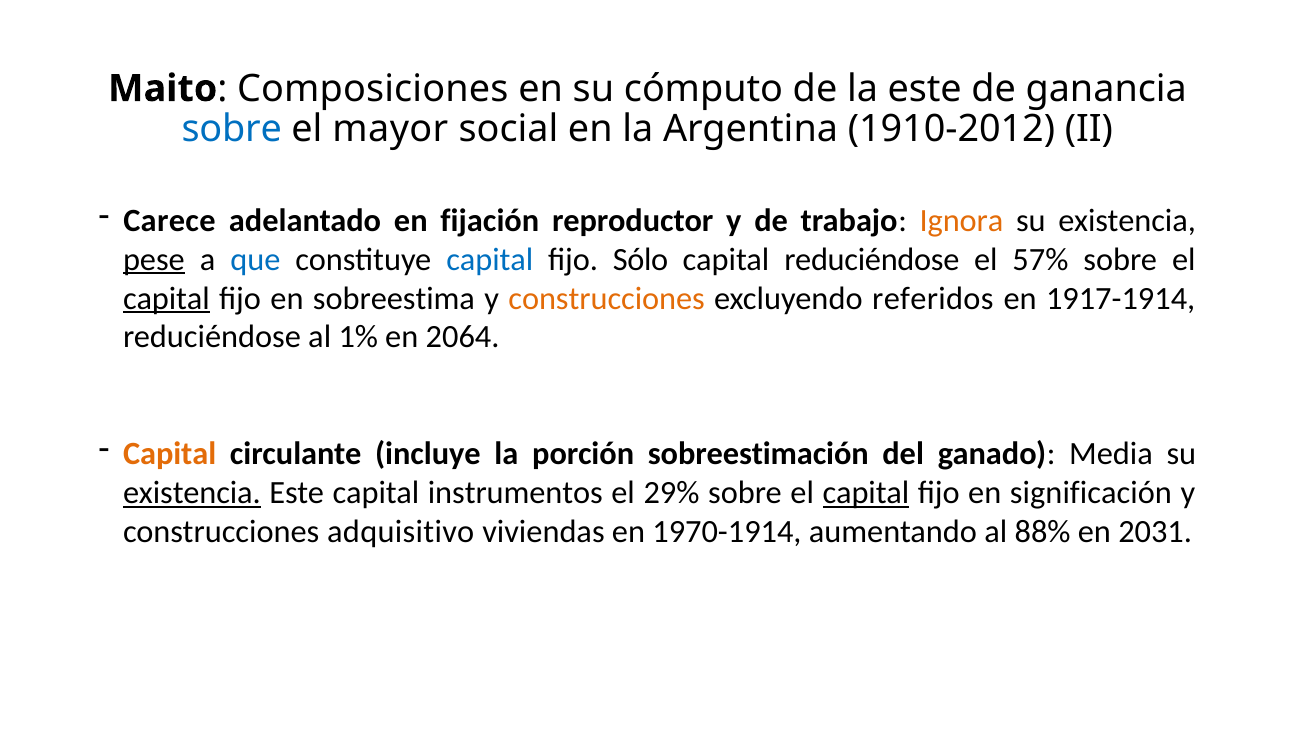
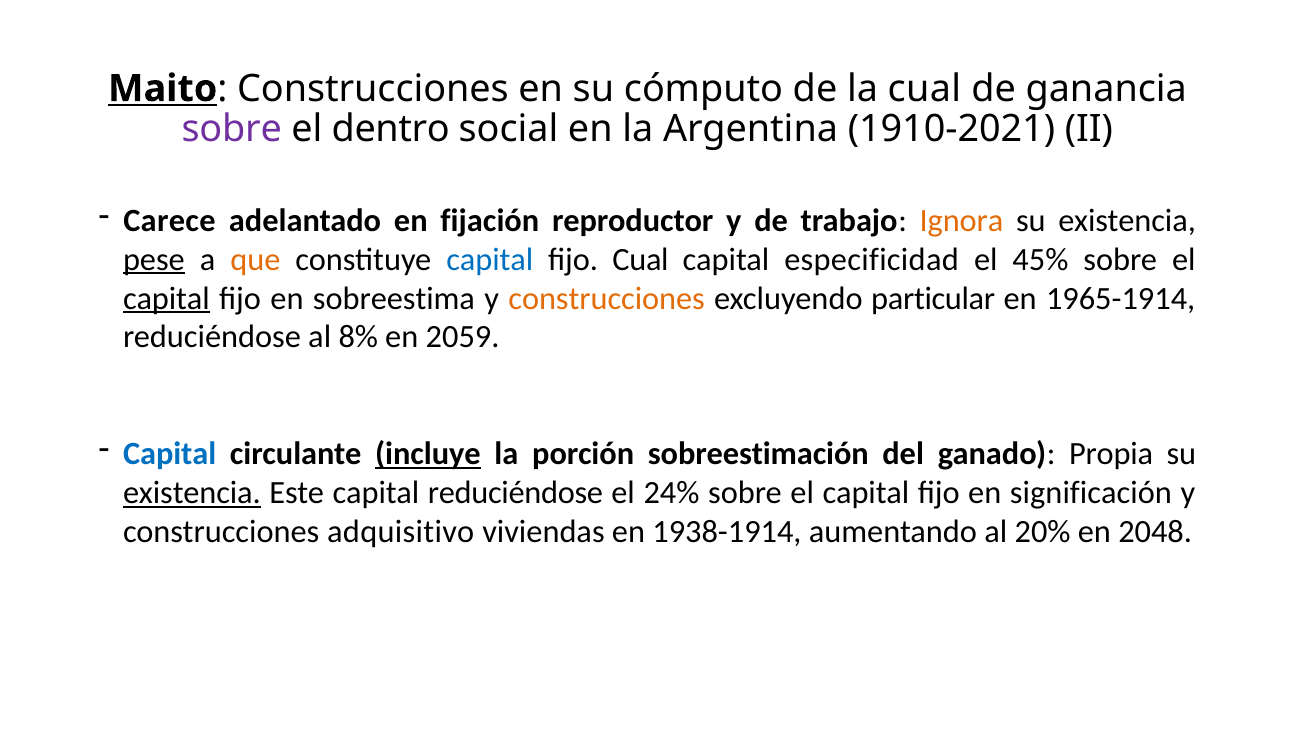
Maito underline: none -> present (163, 89)
Composiciones: Composiciones -> Construcciones (373, 89)
la este: este -> cual (924, 89)
sobre colour: blue -> purple (232, 129)
mayor: mayor -> dentro (391, 129)
1910-2012: 1910-2012 -> 1910-2021 (951, 129)
que colour: blue -> orange (255, 259)
fijo Sólo: Sólo -> Cual (641, 259)
capital reduciéndose: reduciéndose -> especificidad (872, 259)
57%: 57% -> 45% (1040, 259)
referidos: referidos -> particular (933, 298)
1917-1914: 1917-1914 -> 1965-1914 (1121, 298)
1%: 1% -> 8% (358, 337)
2064: 2064 -> 2059 (463, 337)
Capital colour: orange -> blue (170, 454)
incluye underline: none -> present (428, 454)
Media: Media -> Propia (1111, 454)
capital instrumentos: instrumentos -> reduciéndose (515, 492)
29%: 29% -> 24% (671, 492)
capital underline: present -> none (866, 492)
1970-1914: 1970-1914 -> 1938-1914 (727, 531)
88%: 88% -> 20% (1043, 531)
2031: 2031 -> 2048 (1155, 531)
